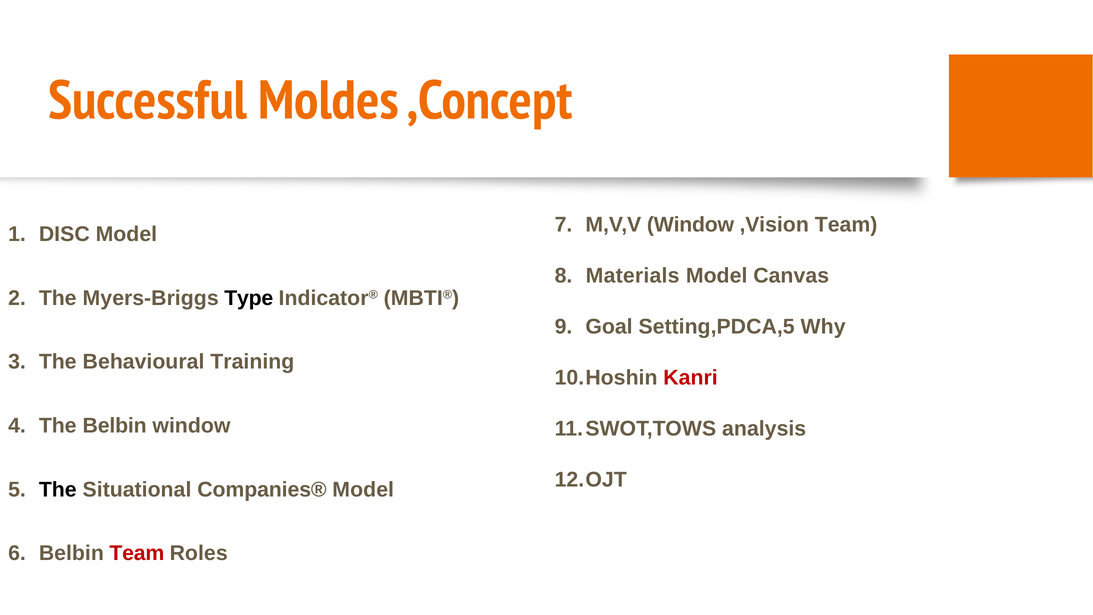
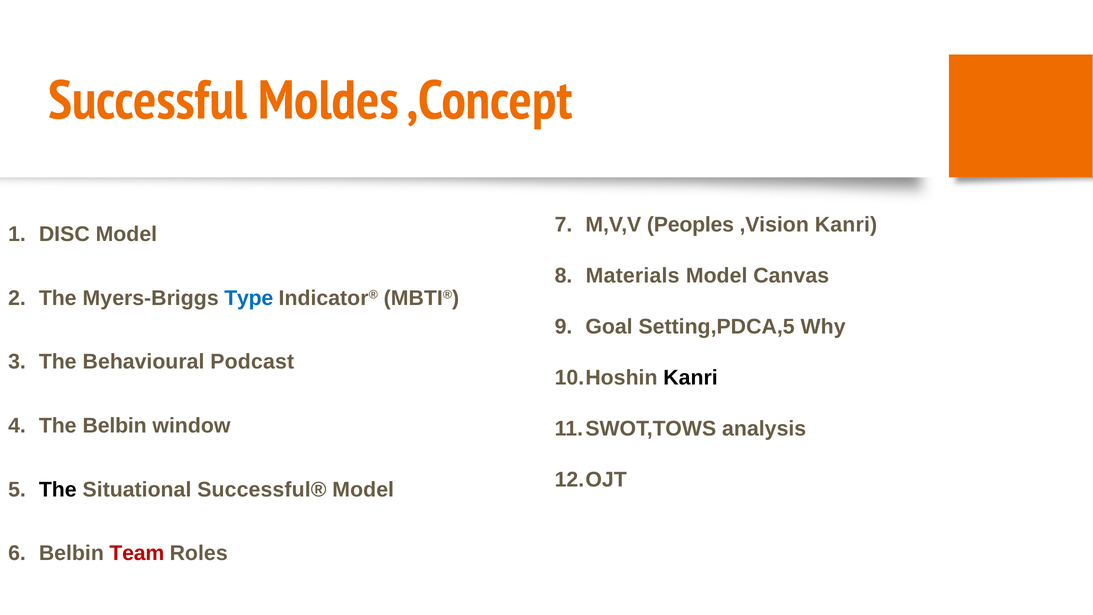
M,V,V Window: Window -> Peoples (691, 224)
,Vision Team: Team -> Kanri (846, 224)
Type colour: black -> blue (249, 298)
Training: Training -> Podcast (252, 362)
Kanri colour: red -> black (691, 378)
Companies®: Companies® -> Successful® (262, 489)
